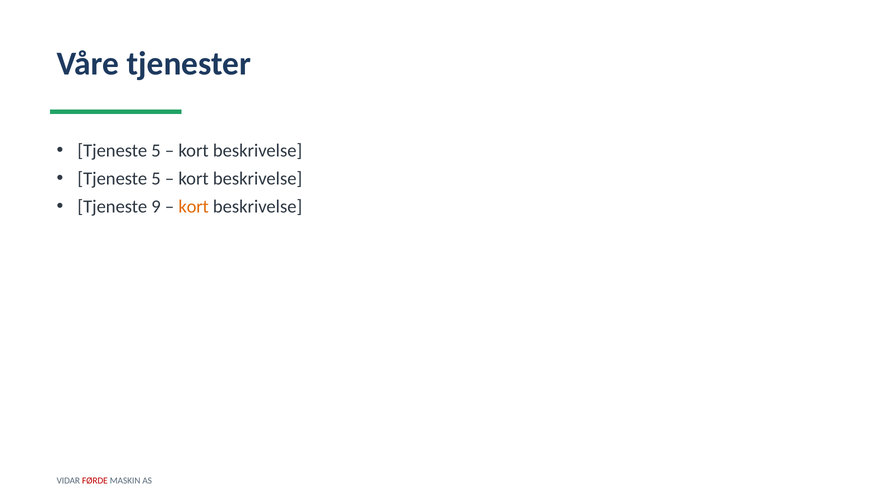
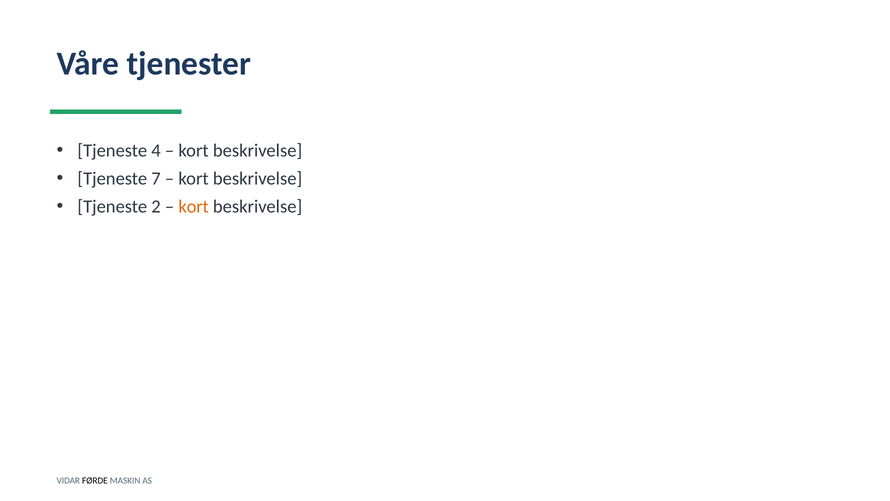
5: 5 -> 4 (156, 151)
5: 5 -> 7 (156, 179)
9: 9 -> 2 (156, 206)
FØRDE colour: red -> black (95, 480)
